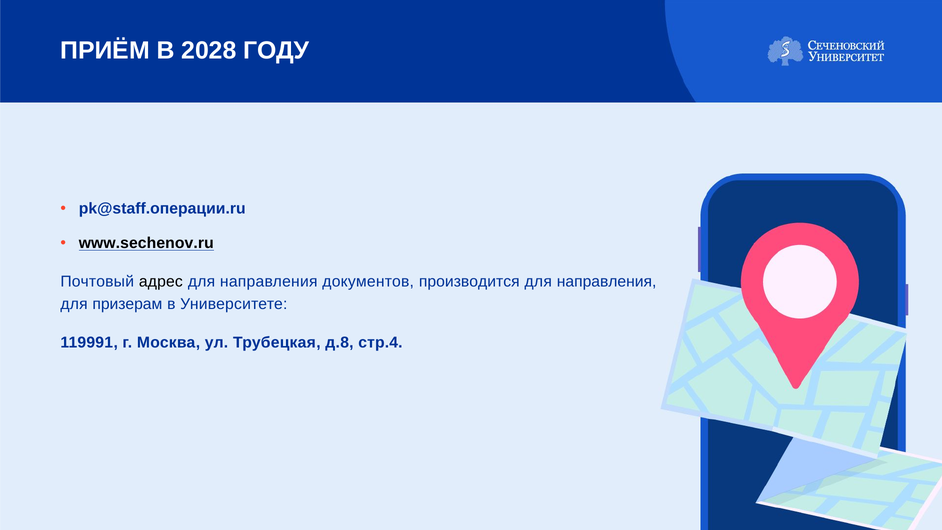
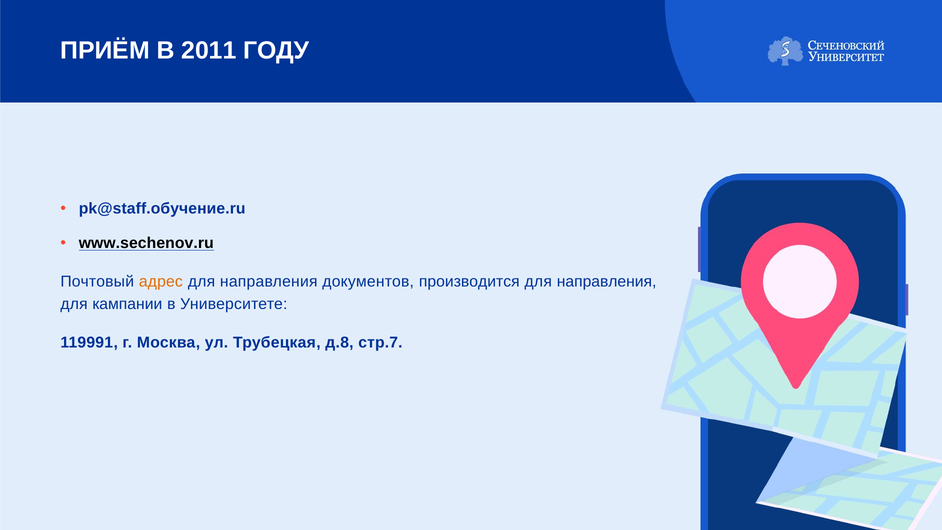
2028: 2028 -> 2011 (209, 51)
pk@staff.операции.ru: pk@staff.операции.ru -> pk@staff.обучение.ru (162, 209)
адрес colour: black -> orange (161, 282)
призерам: призерам -> кампании (127, 304)
стр.4: стр.4 -> стр.7 (380, 342)
